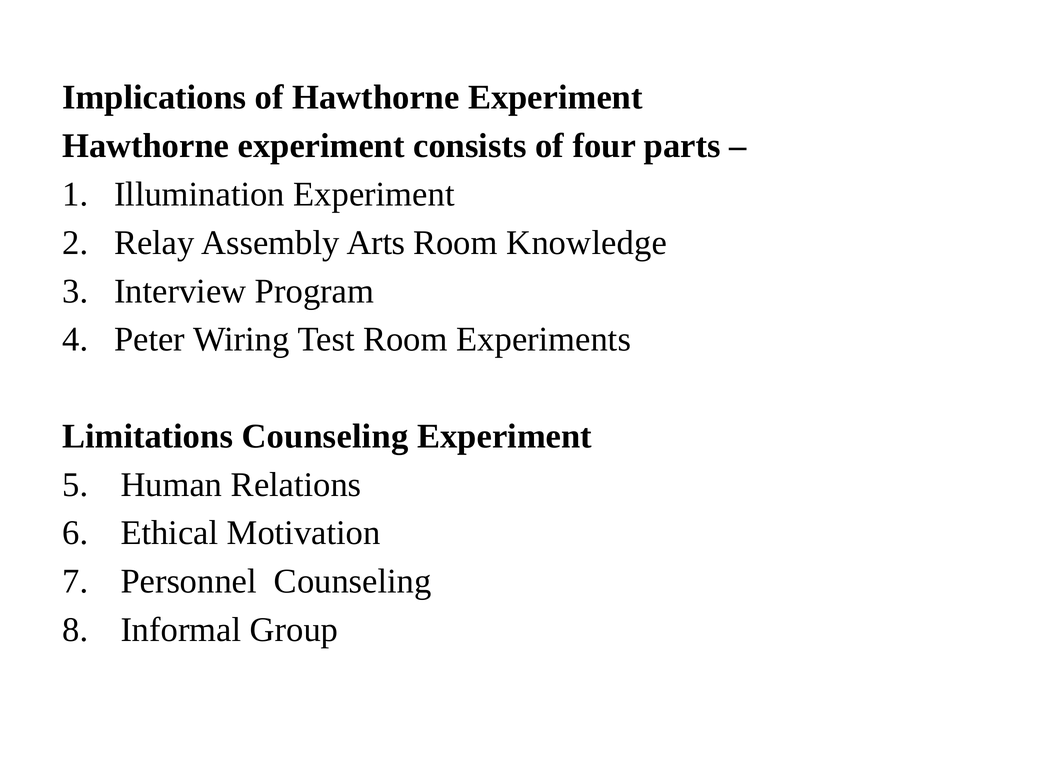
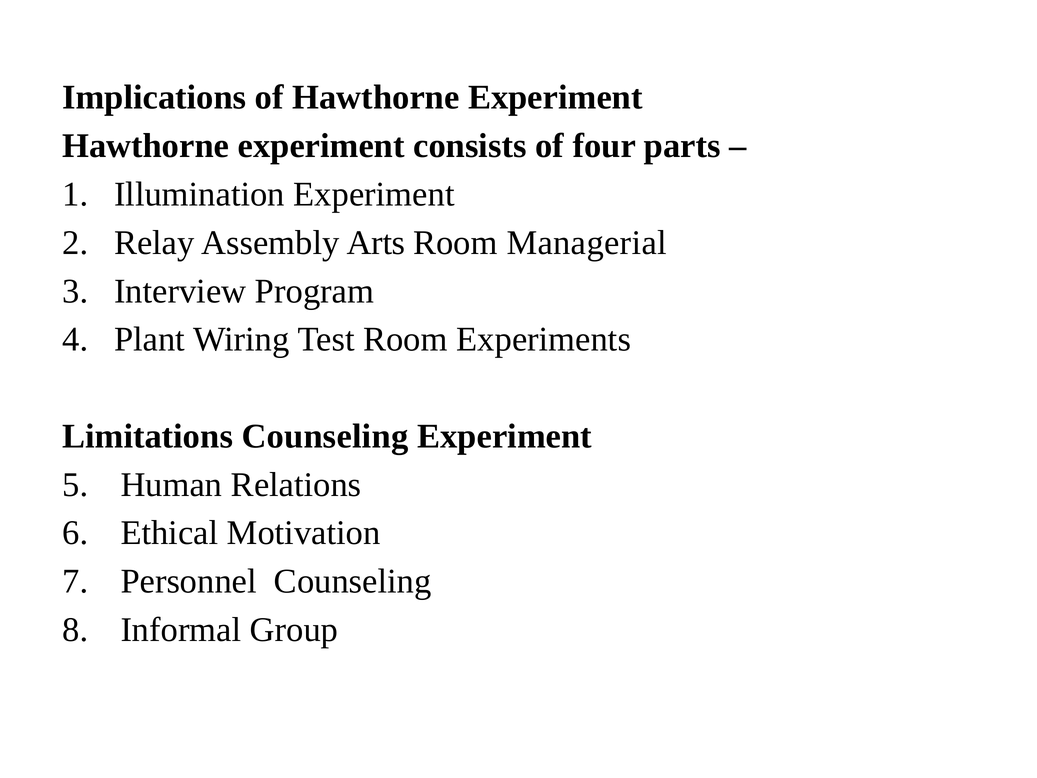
Knowledge: Knowledge -> Managerial (587, 243)
Peter: Peter -> Plant (149, 339)
